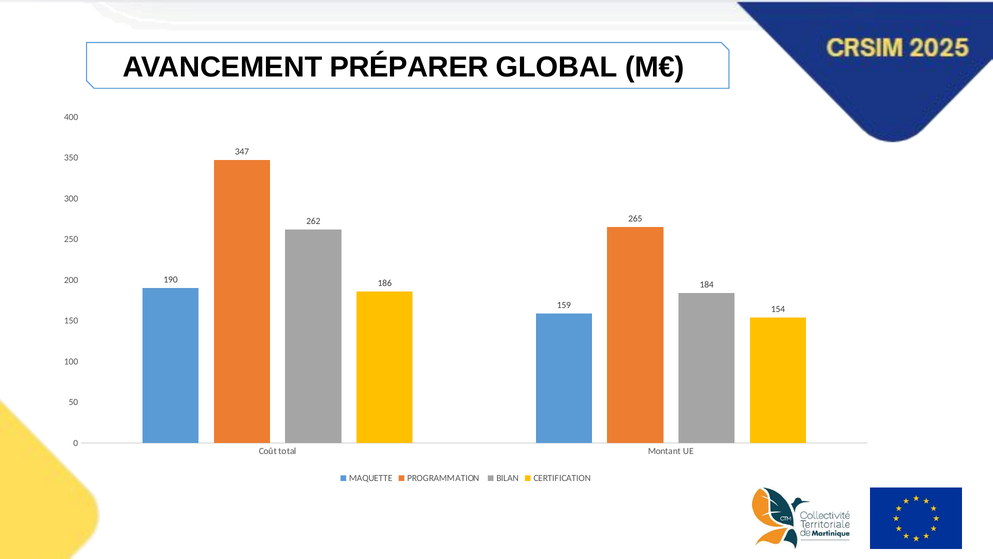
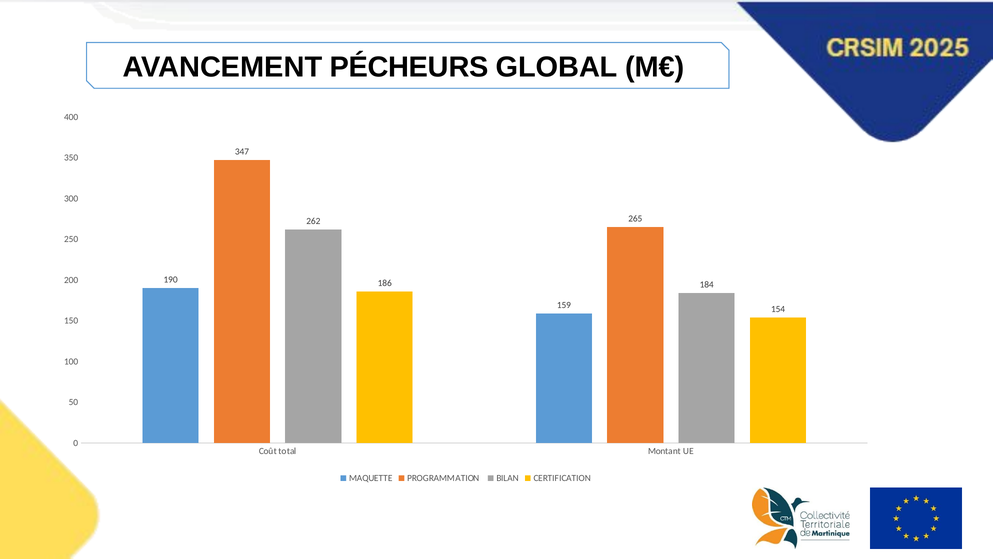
PRÉPARER: PRÉPARER -> PÉCHEURS (409, 67)
